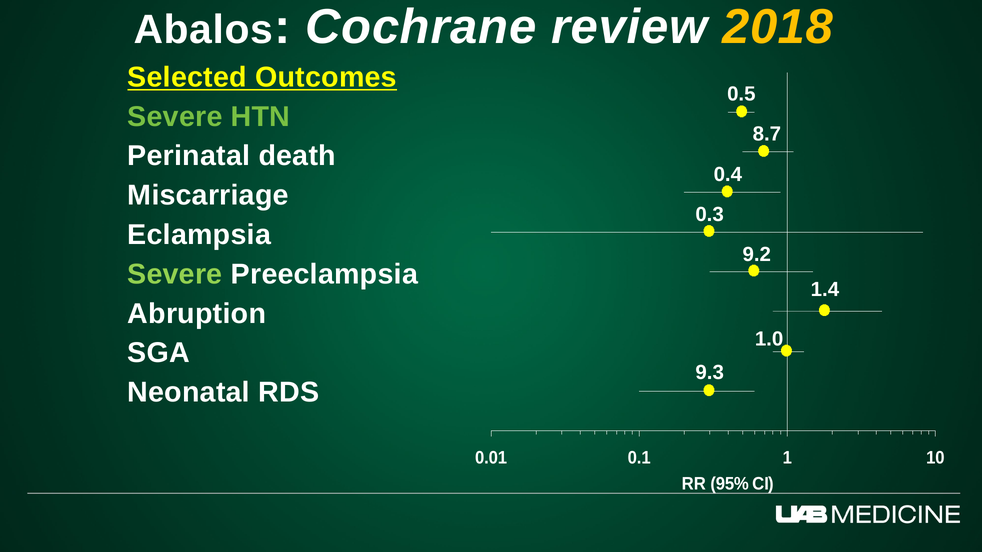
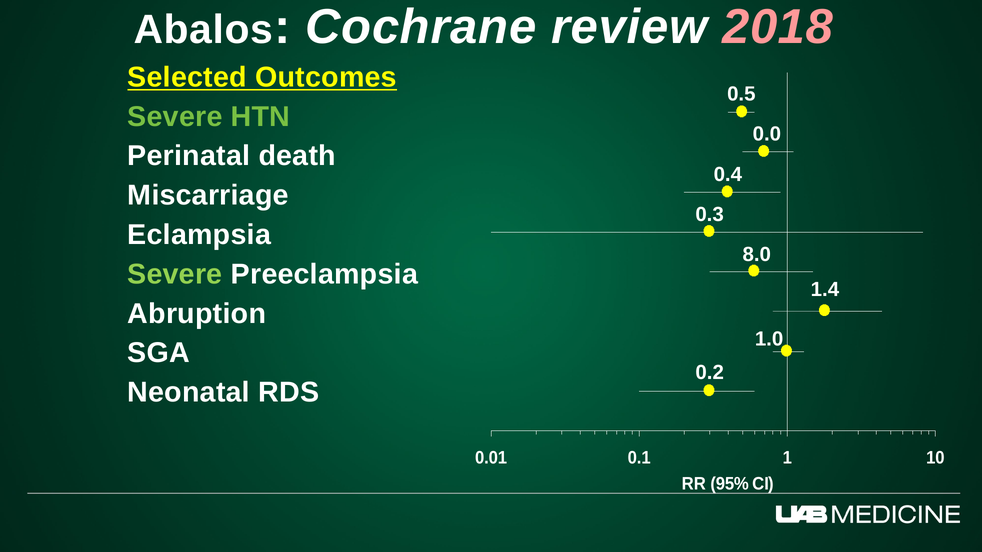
2018 colour: yellow -> pink (778, 27)
8.7: 8.7 -> 0.0 (767, 134)
9.2: 9.2 -> 8.0 (757, 255)
9.3: 9.3 -> 0.2 (710, 373)
